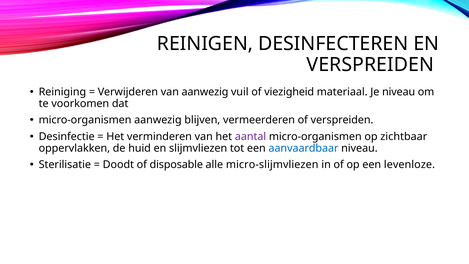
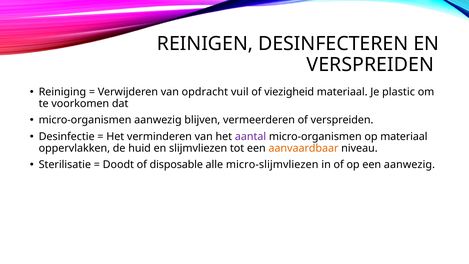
van aanwezig: aanwezig -> opdracht (205, 92)
Je niveau: niveau -> plastic (399, 92)
op zichtbaar: zichtbaar -> materiaal (404, 137)
aanvaardbaar colour: blue -> orange (303, 148)
een levenloze: levenloze -> aanwezig (409, 165)
